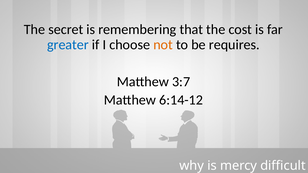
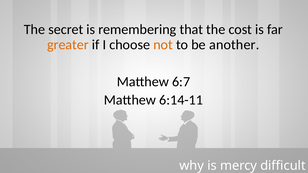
greater colour: blue -> orange (68, 45)
requires: requires -> another (234, 45)
3:7: 3:7 -> 6:7 (181, 82)
6:14-12: 6:14-12 -> 6:14-11 (181, 100)
